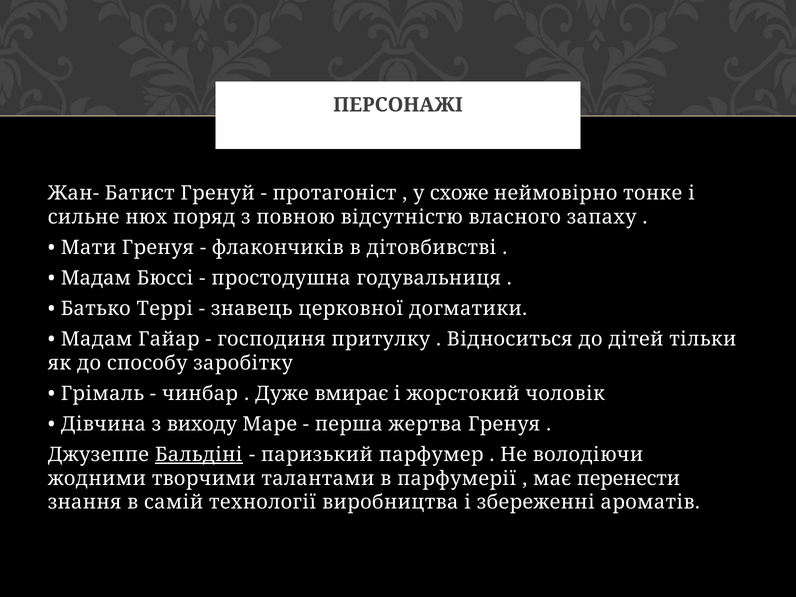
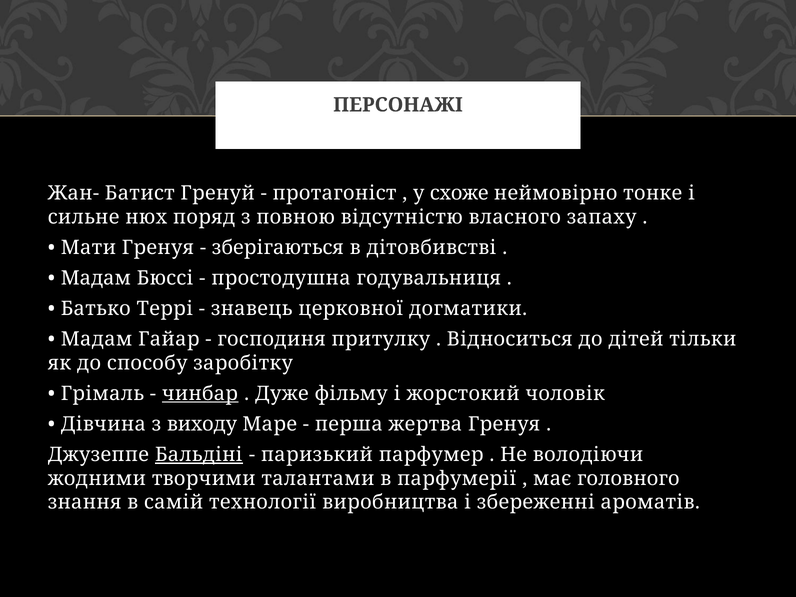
флакончиків: флакончиків -> зберігаються (278, 248)
чинбар underline: none -> present (200, 394)
вмирає: вмирає -> фільму (351, 394)
перенести: перенести -> головного (628, 479)
